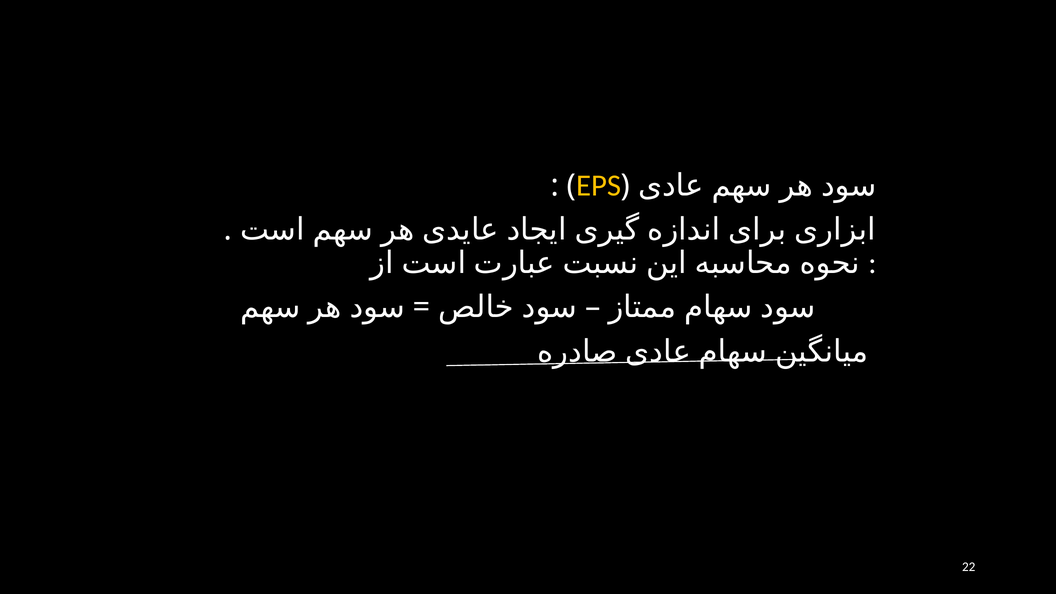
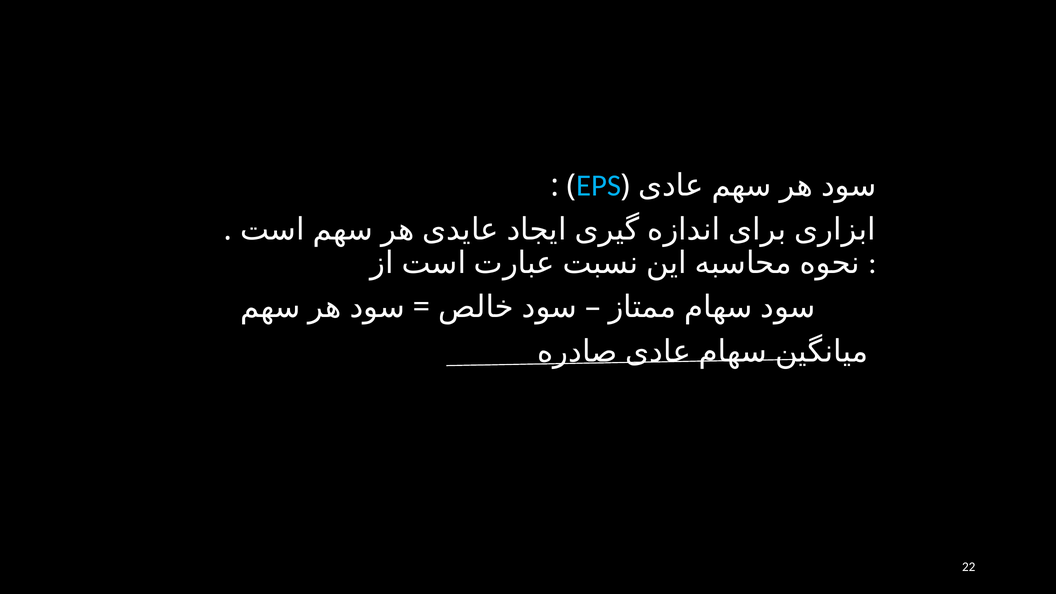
EPS colour: yellow -> light blue (599, 185)
